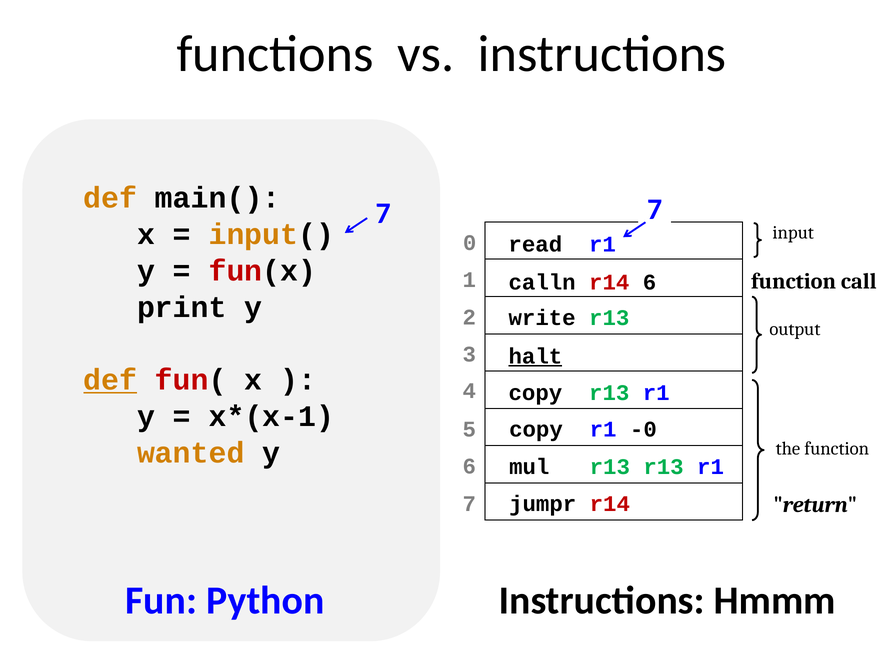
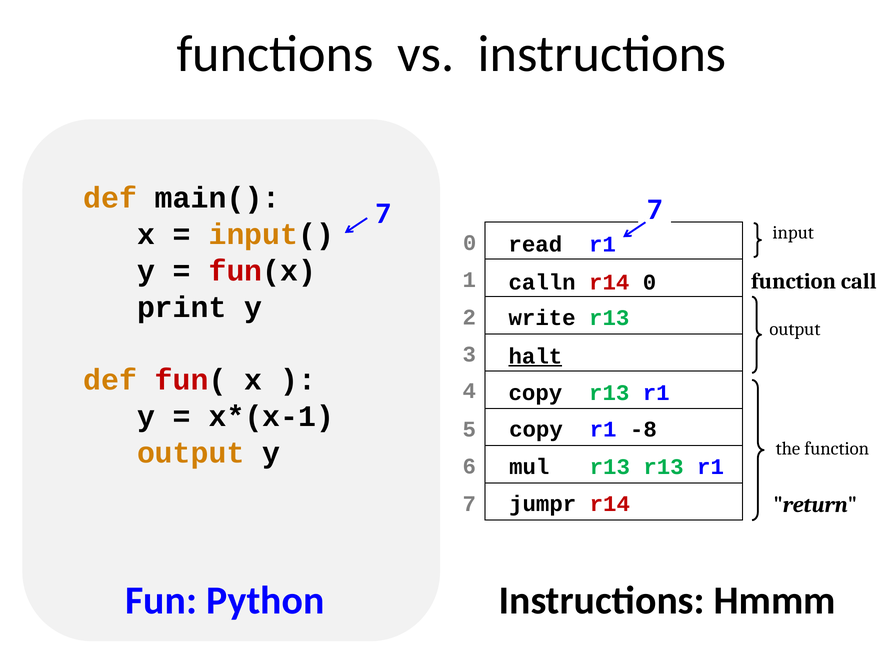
r14 6: 6 -> 0 (649, 282)
def underline: present -> none (110, 380)
-0: -0 -> -8 (643, 430)
wanted: wanted -> output (191, 453)
